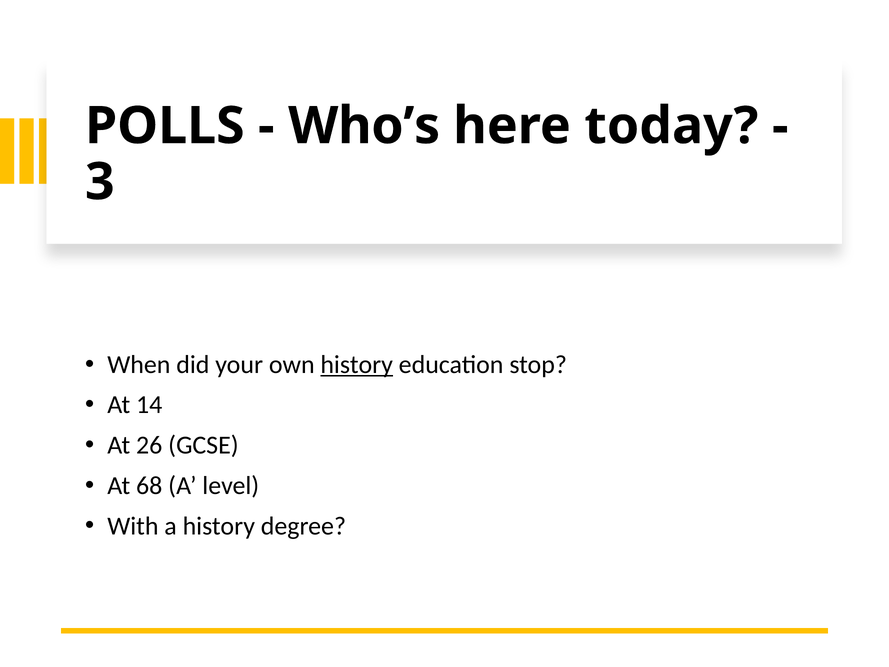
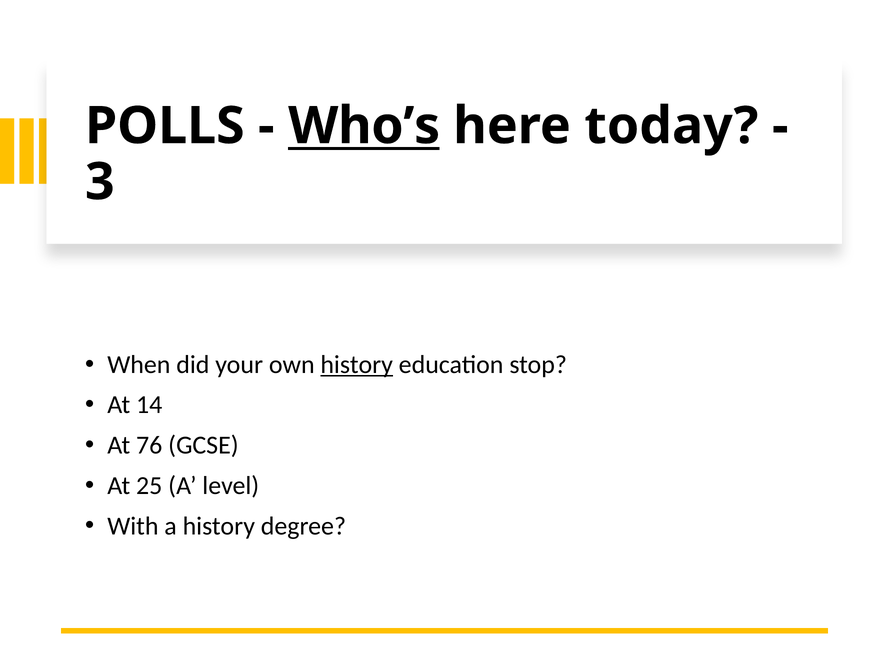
Who’s underline: none -> present (364, 126)
26: 26 -> 76 (149, 445)
68: 68 -> 25 (149, 485)
